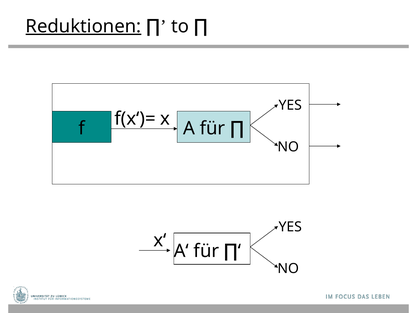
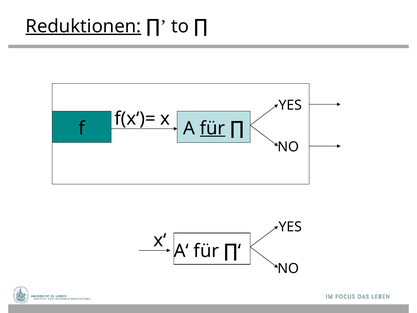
für underline: none -> present (213, 128)
